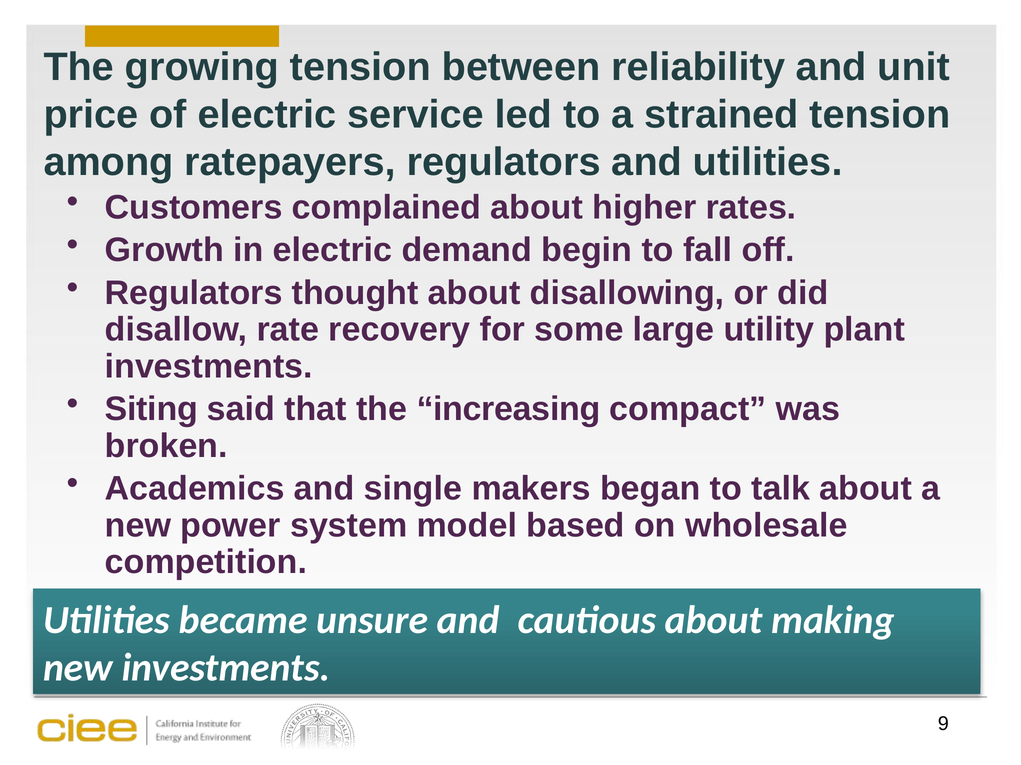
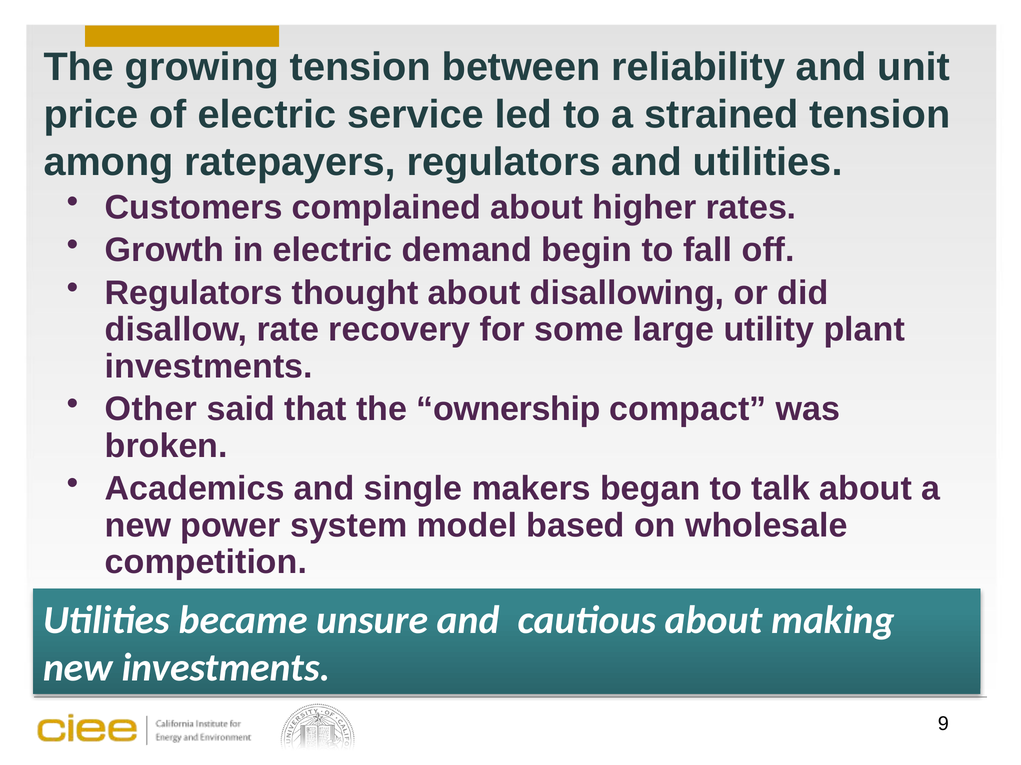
Siting: Siting -> Other (151, 410)
increasing: increasing -> ownership (508, 410)
